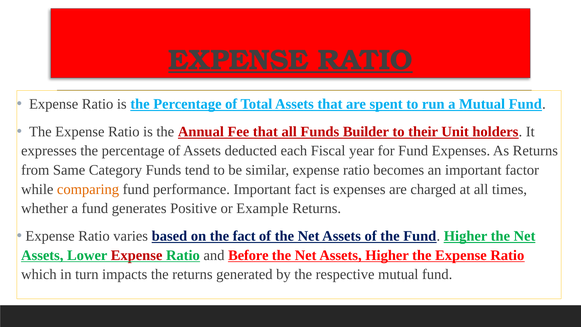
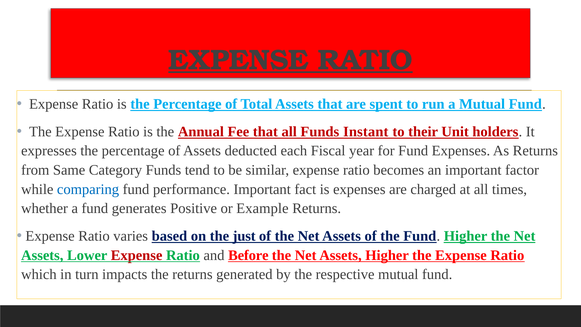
Builder: Builder -> Instant (366, 132)
comparing colour: orange -> blue (88, 189)
the fact: fact -> just (244, 236)
